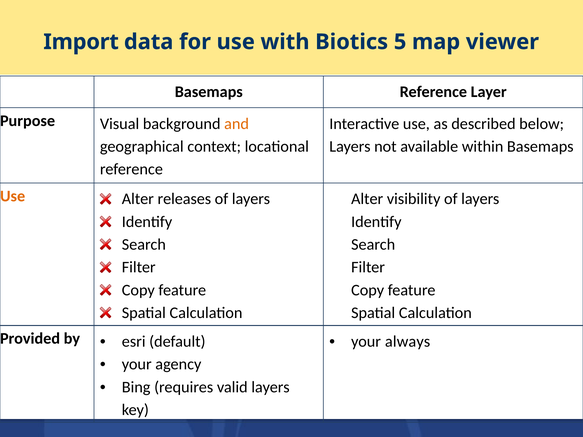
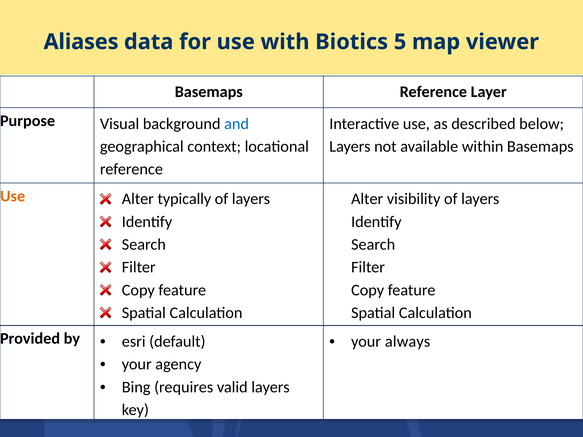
Import: Import -> Aliases (81, 42)
and colour: orange -> blue (237, 124)
releases: releases -> typically (184, 199)
